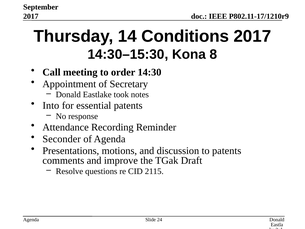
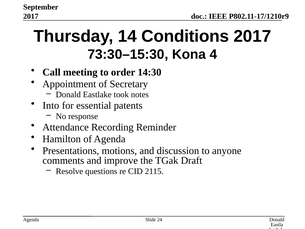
14:30–15:30: 14:30–15:30 -> 73:30–15:30 (128, 54)
8: 8 -> 4 (213, 54)
Seconder: Seconder -> Hamilton (62, 139)
to patents: patents -> anyone (227, 151)
